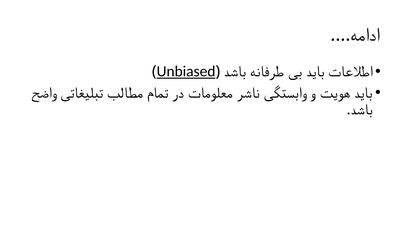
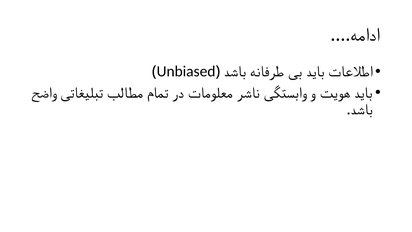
Unbiased underline: present -> none (186, 71)
